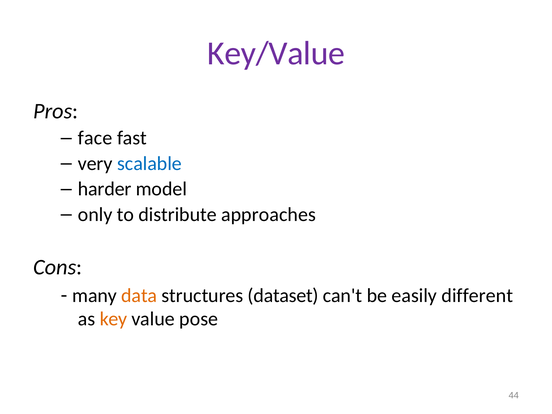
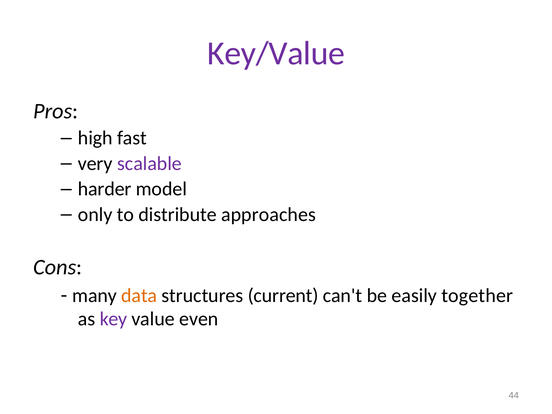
face: face -> high (95, 138)
scalable colour: blue -> purple (150, 163)
dataset: dataset -> current (283, 296)
different: different -> together (477, 296)
key colour: orange -> purple (113, 319)
pose: pose -> even (199, 319)
